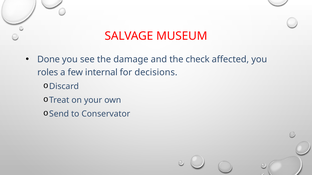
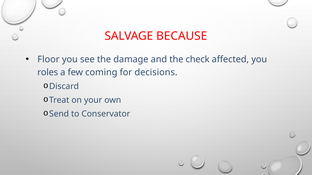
MUSEUM: MUSEUM -> BECAUSE (182, 36)
Done: Done -> Floor (48, 59)
internal: internal -> coming (101, 73)
